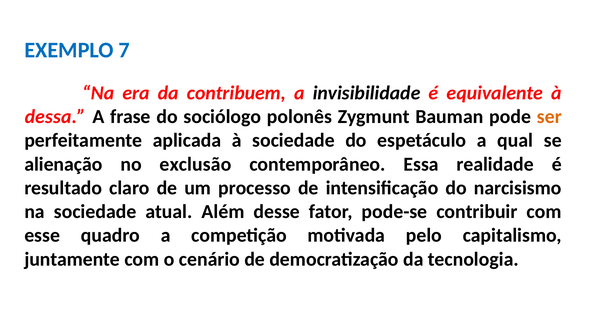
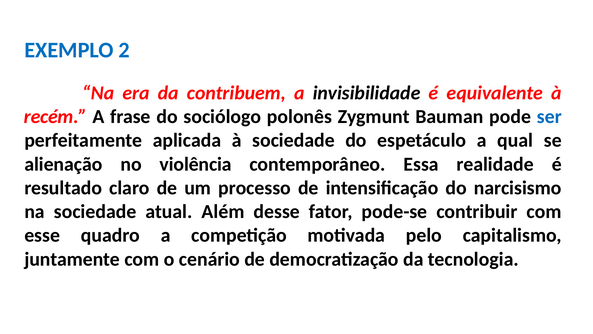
7: 7 -> 2 (124, 50)
dessa: dessa -> recém (55, 116)
ser colour: orange -> blue (549, 116)
exclusão: exclusão -> violência (196, 164)
